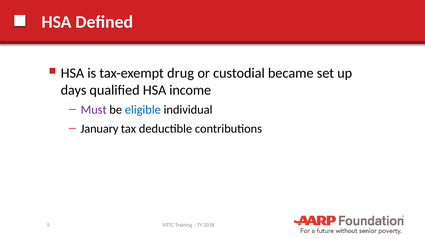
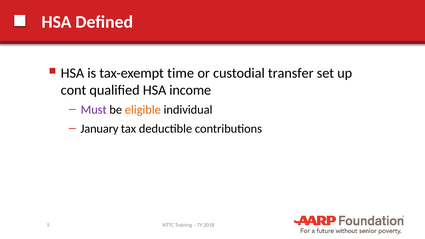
drug: drug -> time (181, 73)
became: became -> transfer (291, 73)
days: days -> cont (74, 90)
eligible colour: blue -> orange (143, 110)
